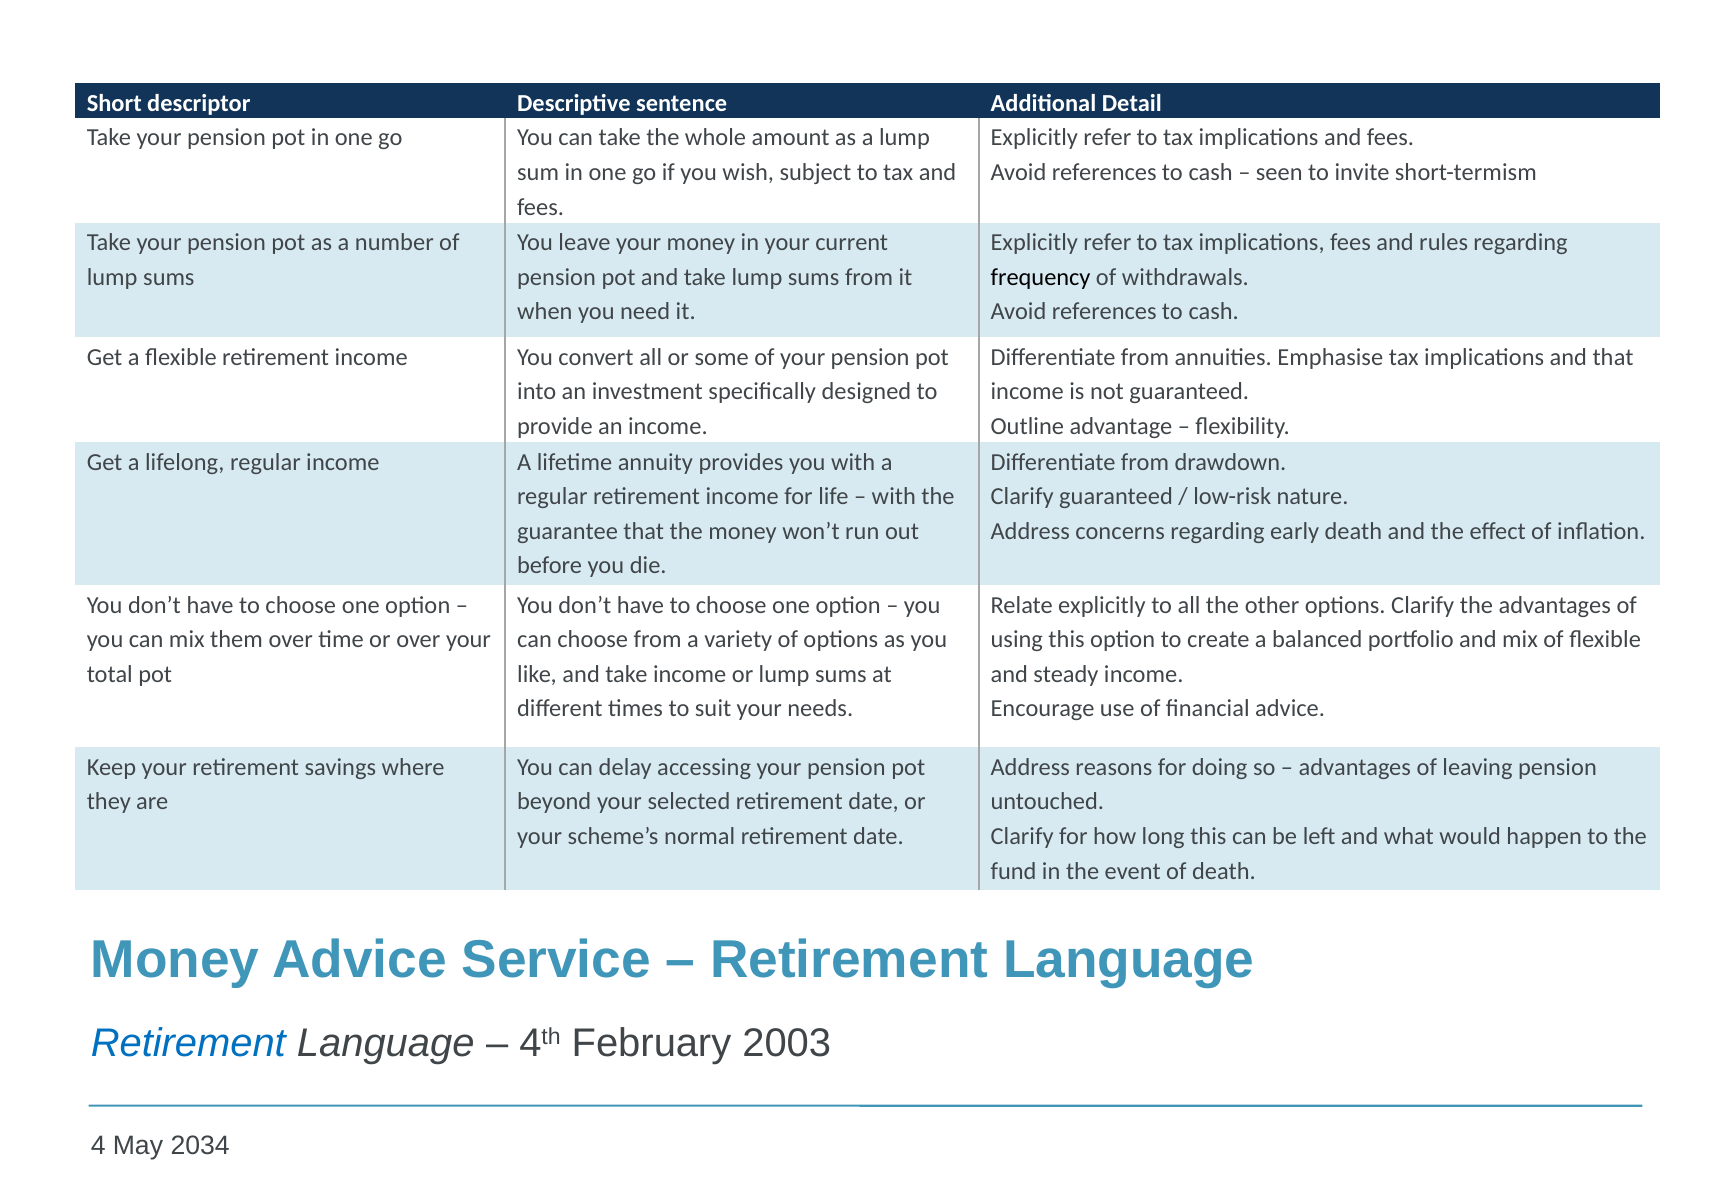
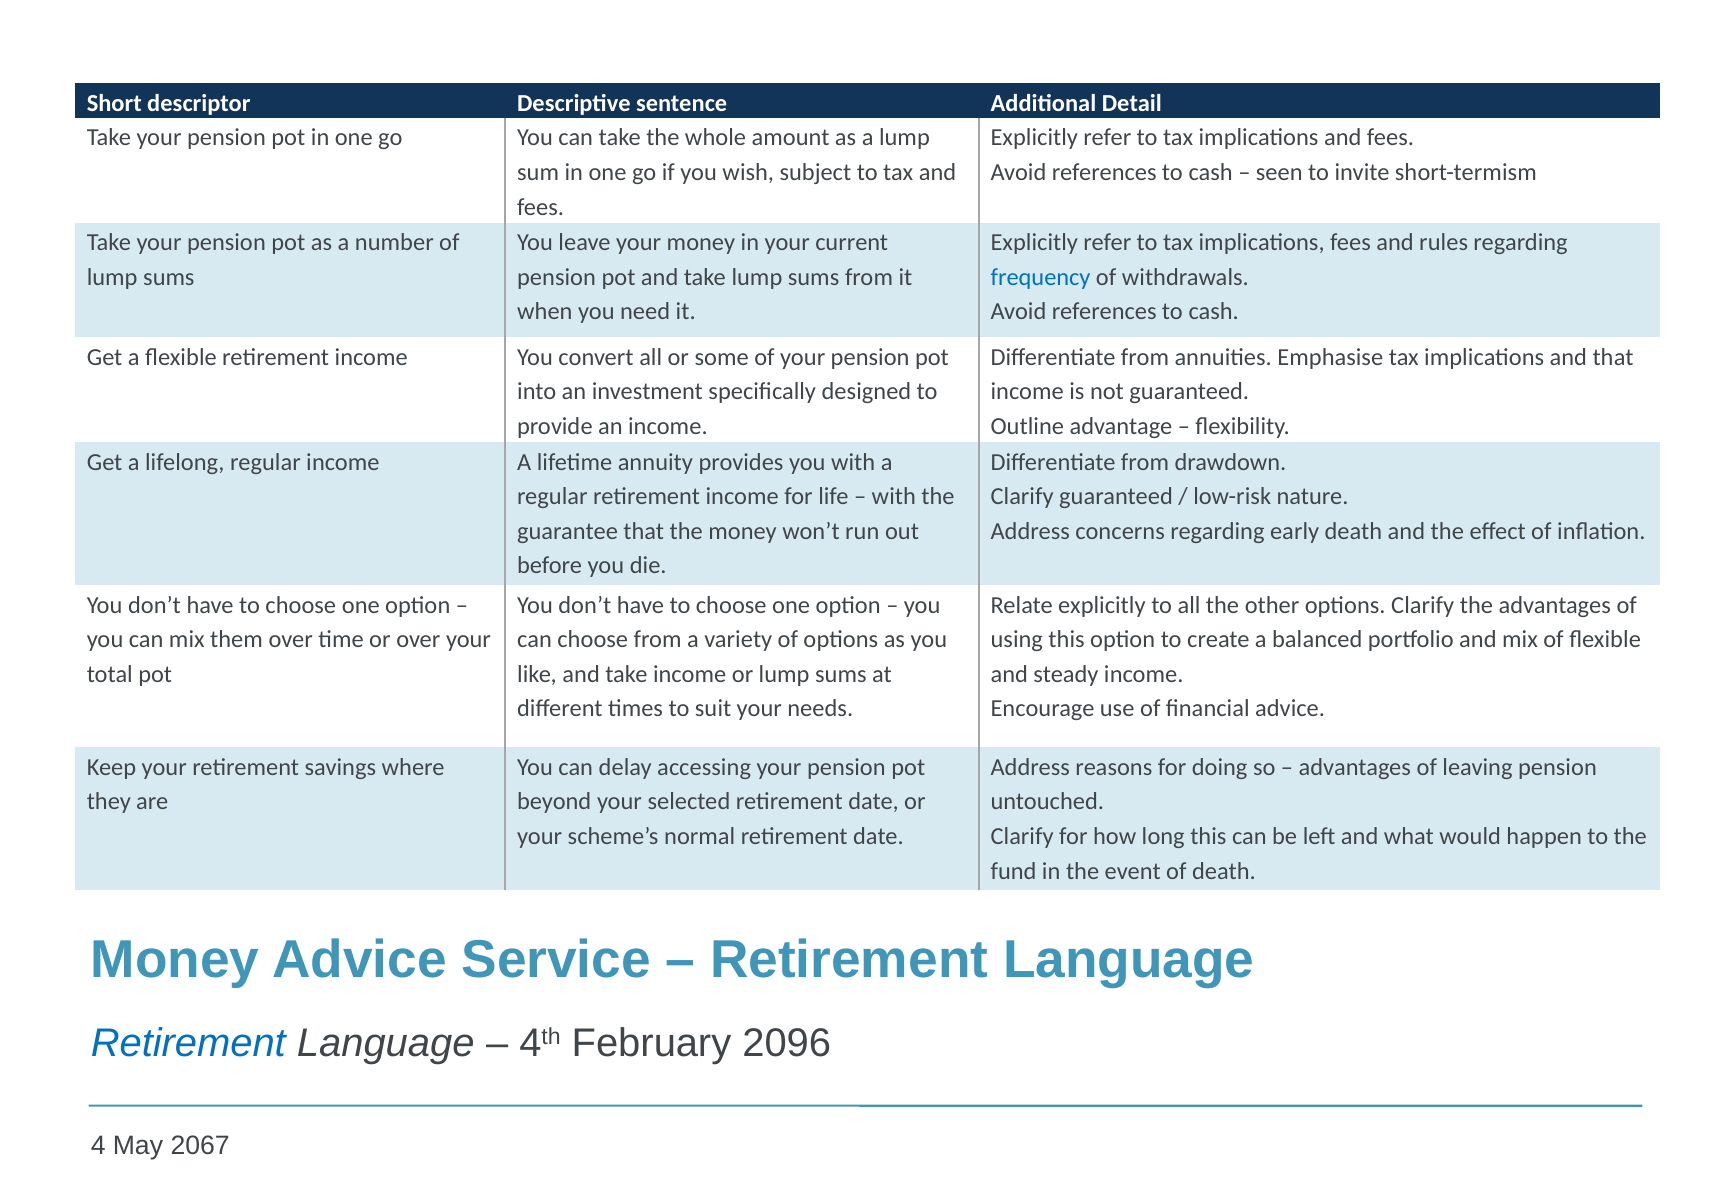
frequency colour: black -> blue (1041, 277)
2003: 2003 -> 2096 (787, 1043)
2034: 2034 -> 2067 (200, 1146)
